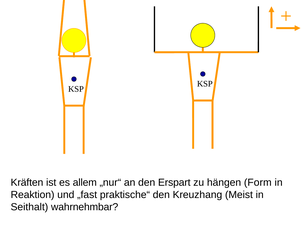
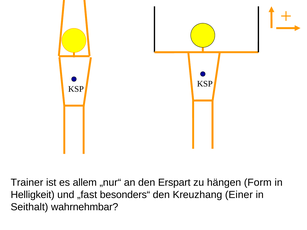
Kräften: Kräften -> Trainer (27, 183)
Reaktion: Reaktion -> Helligkeit (33, 195)
praktische“: praktische“ -> besonders“ (125, 195)
Meist: Meist -> Einer (239, 195)
